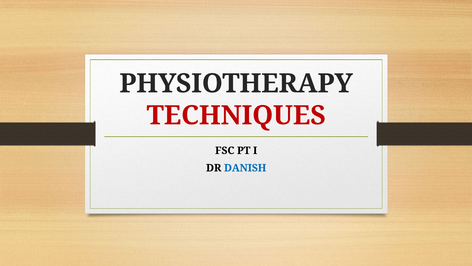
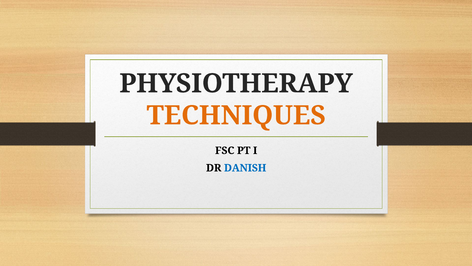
TECHNIQUES colour: red -> orange (236, 115)
